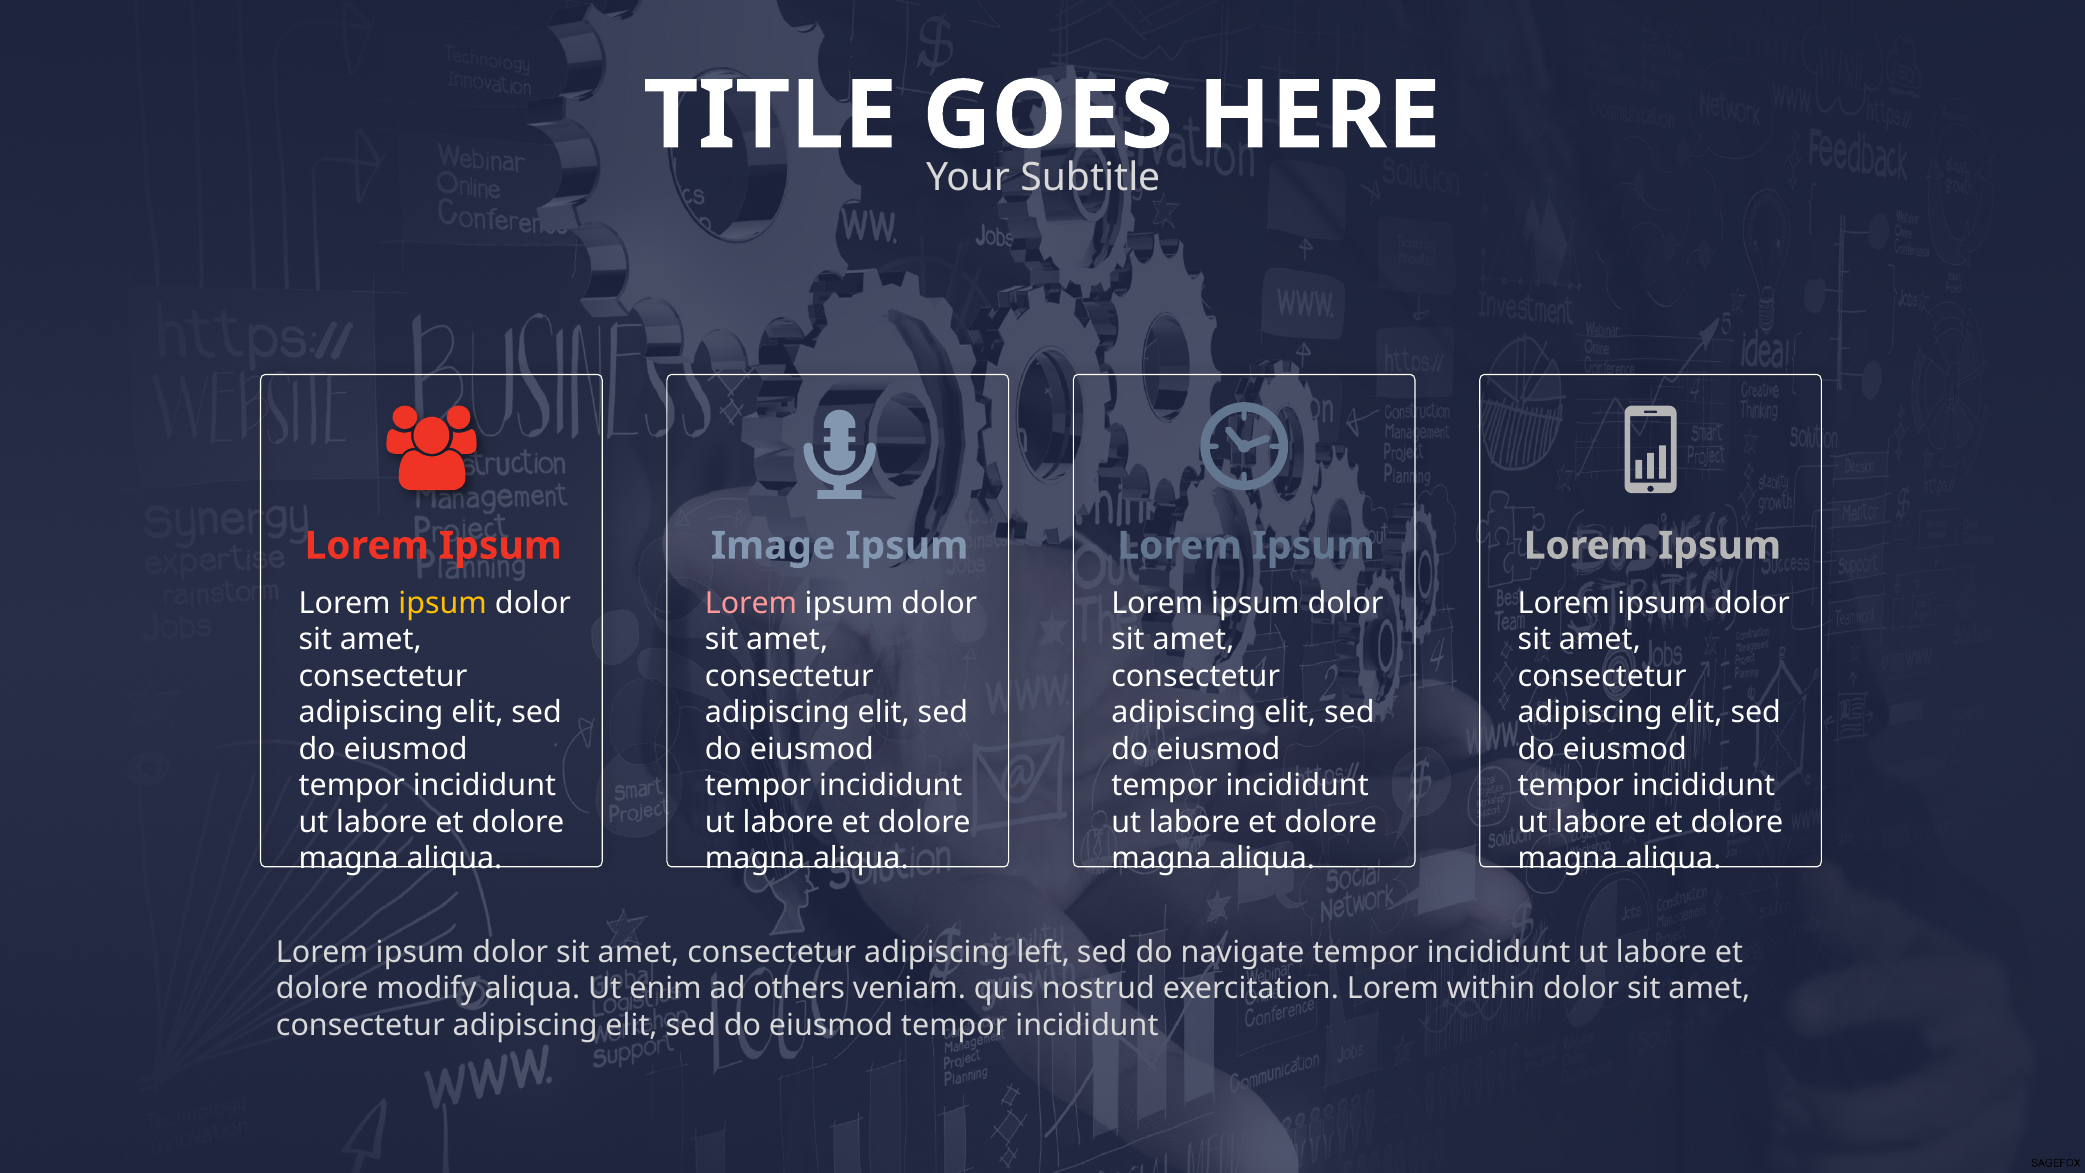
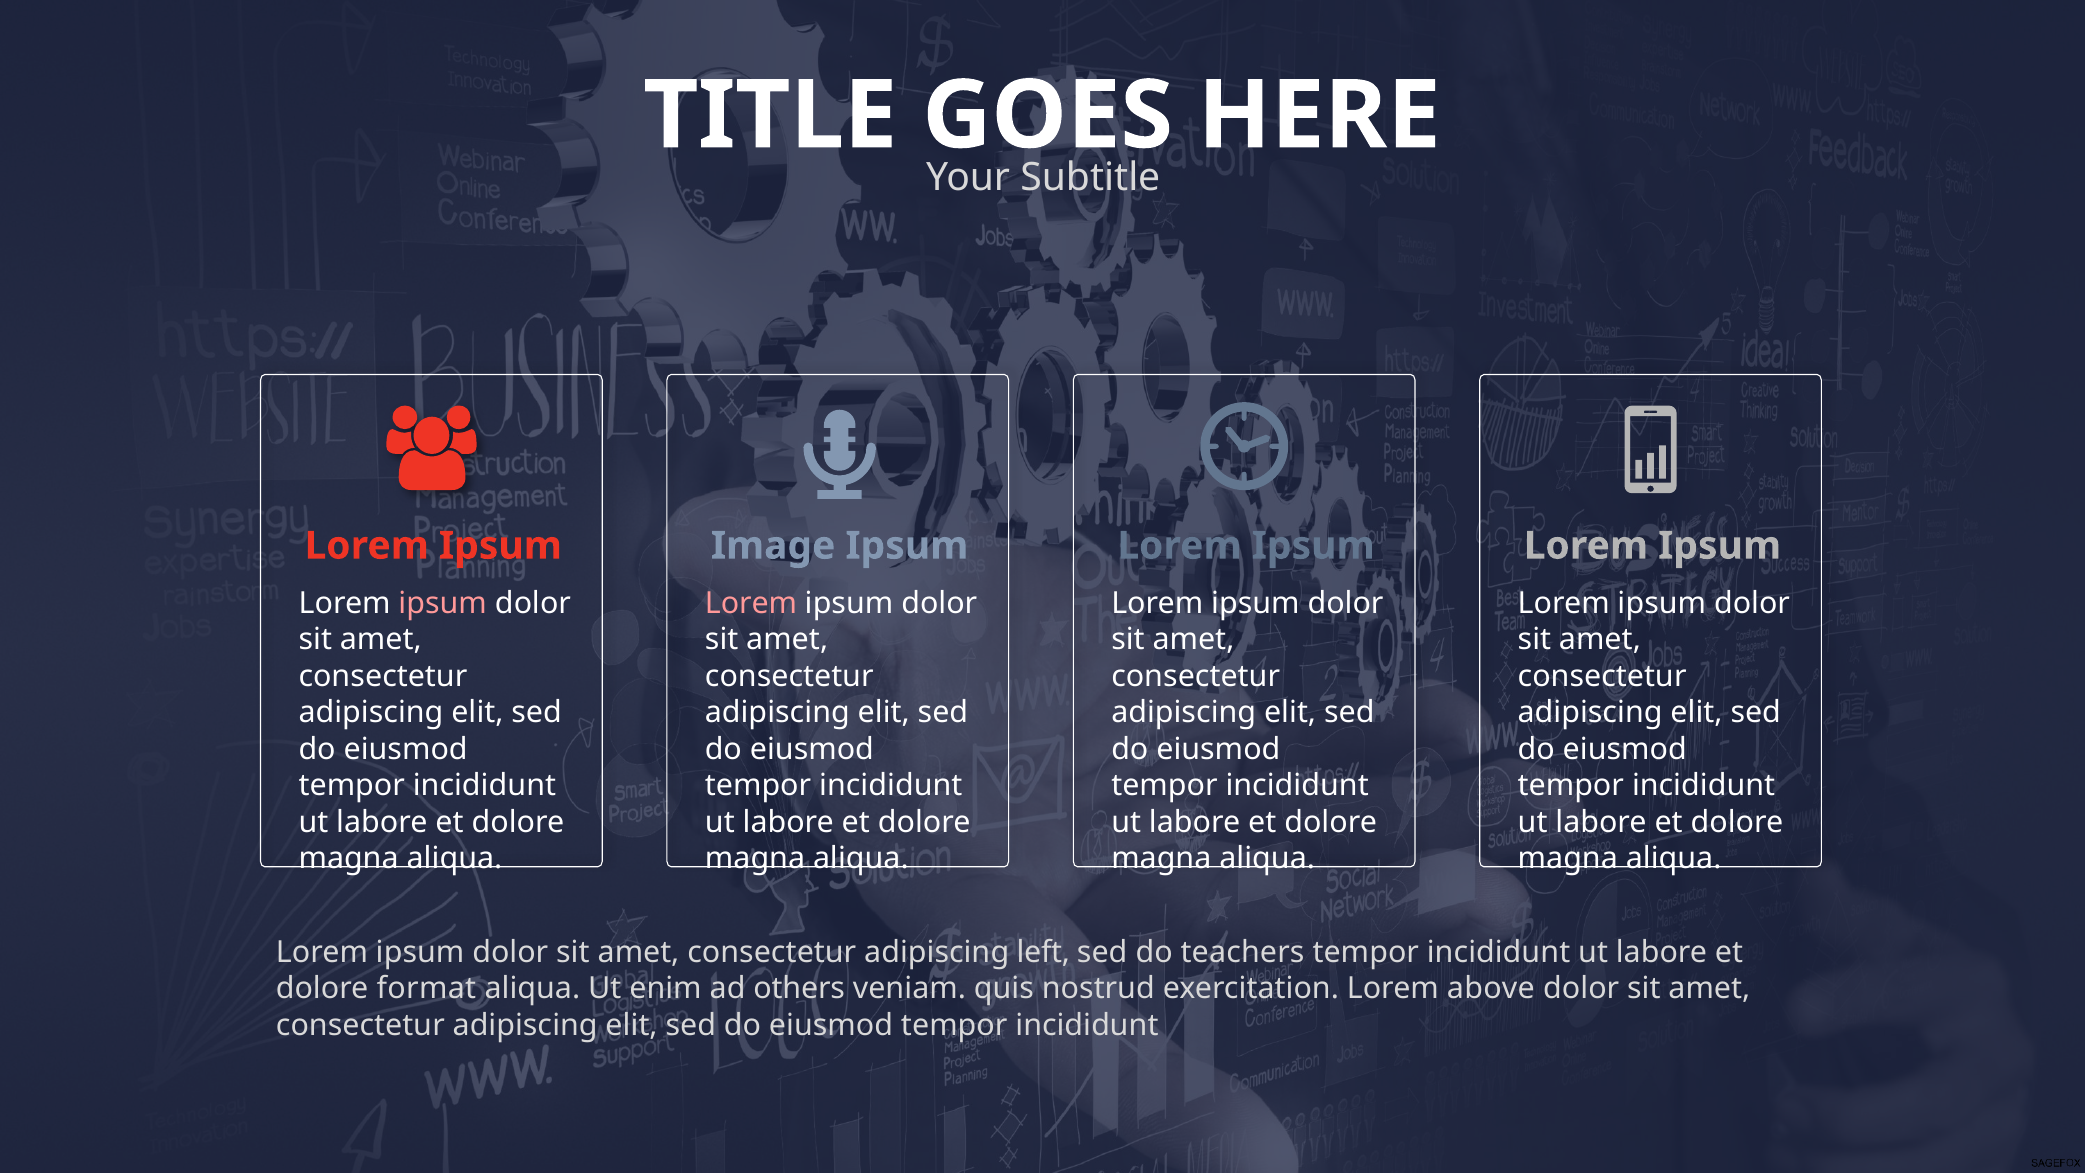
ipsum colour: yellow -> pink (443, 603)
navigate: navigate -> teachers (1243, 952)
modify: modify -> format (426, 989)
within: within -> above (1491, 989)
